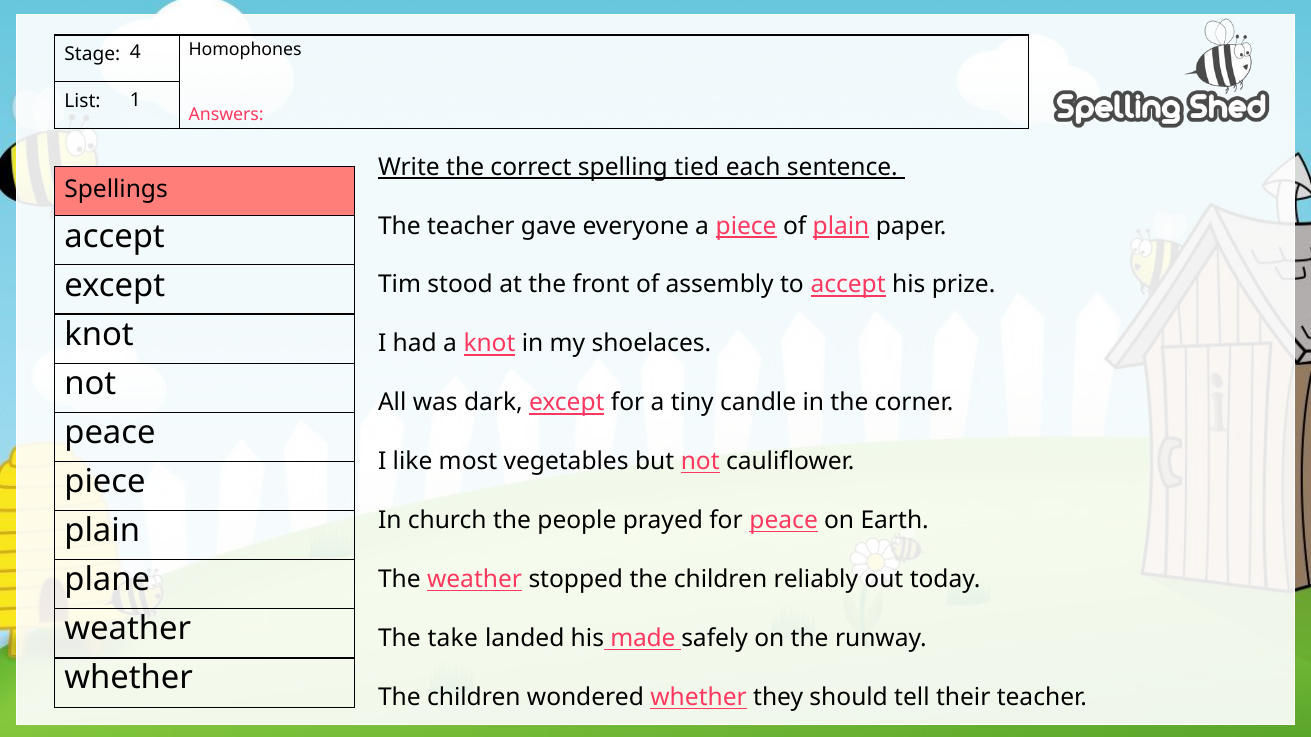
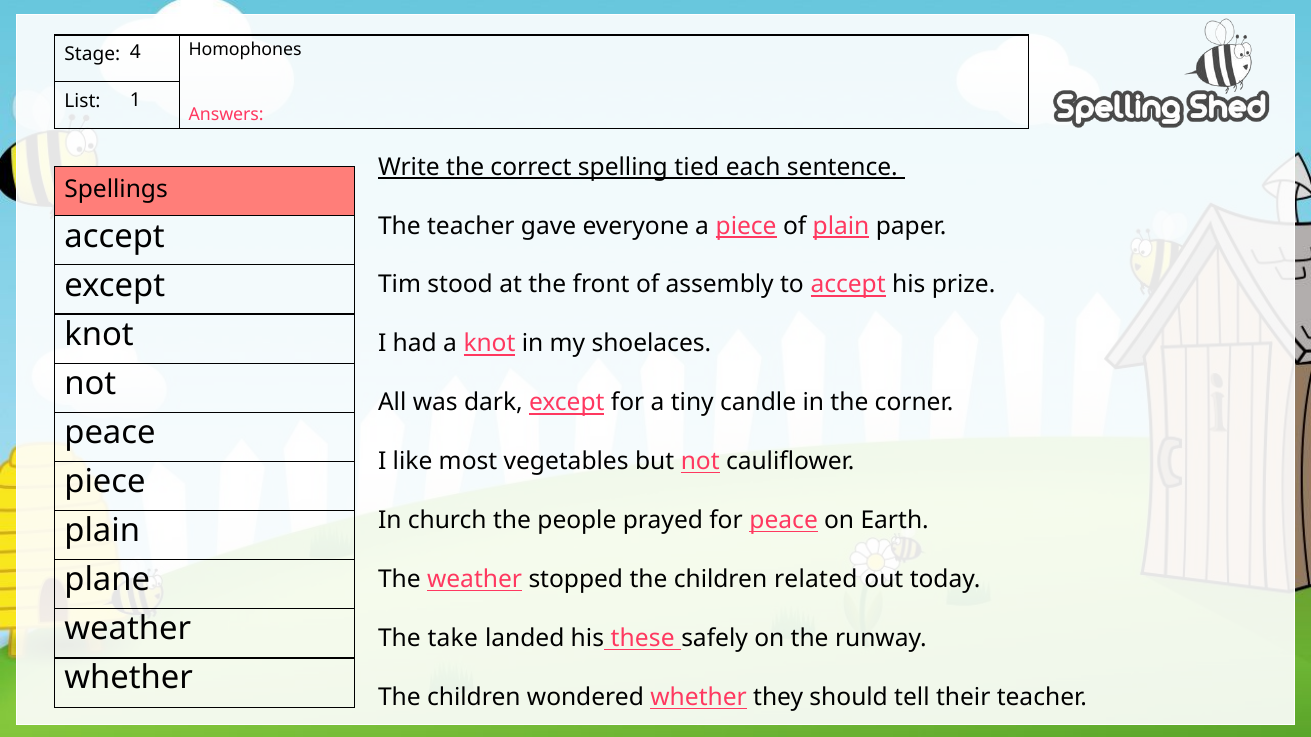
reliably: reliably -> related (816, 580)
made: made -> these (643, 639)
